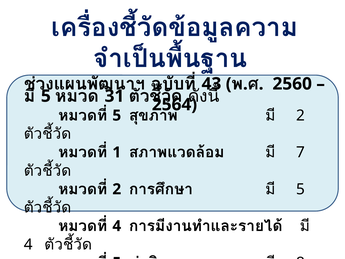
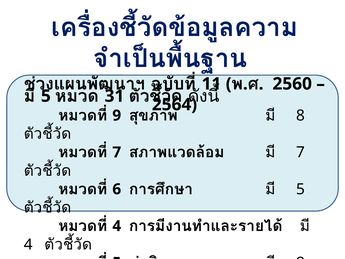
43: 43 -> 11 (211, 84)
5: 5 -> 9 (117, 115)
2: 2 -> 8 (300, 115)
1: 1 -> 7 (117, 152)
2: 2 -> 6 (117, 189)
